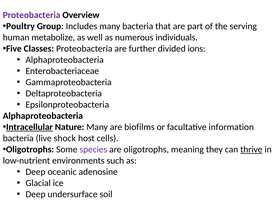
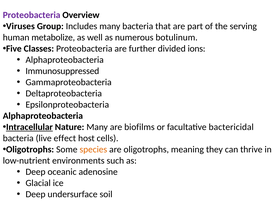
Poultry: Poultry -> Viruses (20, 26)
individuals: individuals -> botulinum (177, 38)
Enterobacteriaceae: Enterobacteriaceae -> Immunosuppressed (62, 71)
information: information -> bactericidal (231, 127)
shock: shock -> effect (65, 138)
species colour: purple -> orange (93, 150)
thrive underline: present -> none (251, 150)
